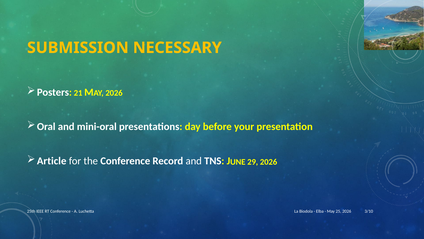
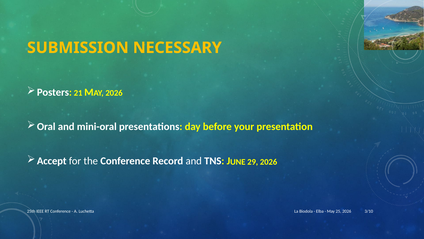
Article: Article -> Accept (52, 161)
